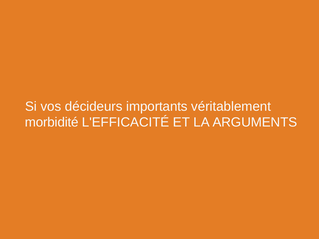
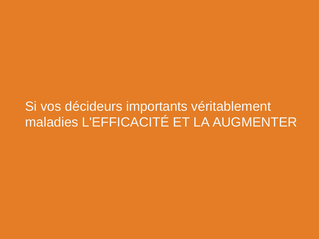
morbidité: morbidité -> maladies (52, 122)
ARGUMENTS: ARGUMENTS -> AUGMENTER (255, 122)
